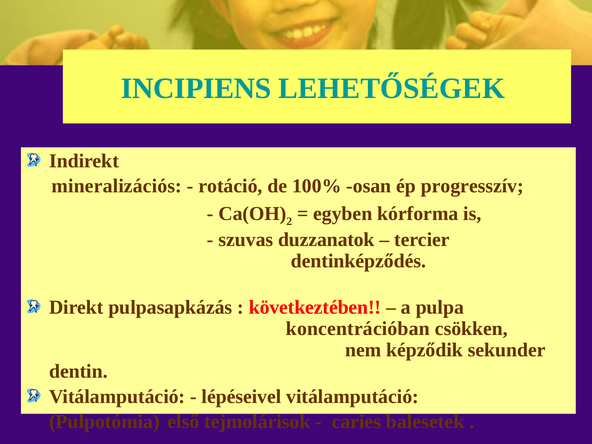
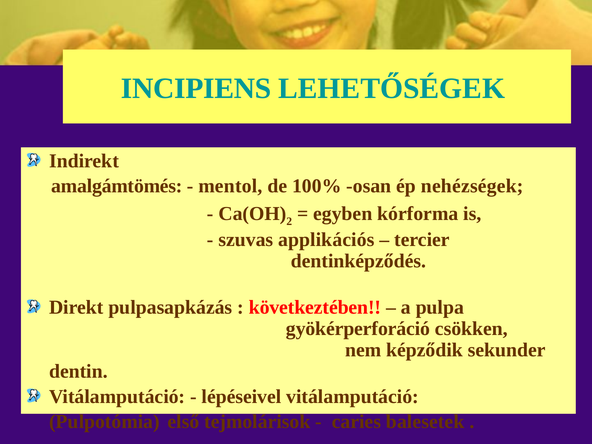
mineralizációs: mineralizációs -> amalgámtömés (117, 186)
rotáció: rotáció -> mentol (230, 186)
progresszív: progresszív -> nehézségek (472, 186)
duzzanatok: duzzanatok -> applikációs (326, 240)
koncentrációban: koncentrációban -> gyökérperforáció (358, 329)
